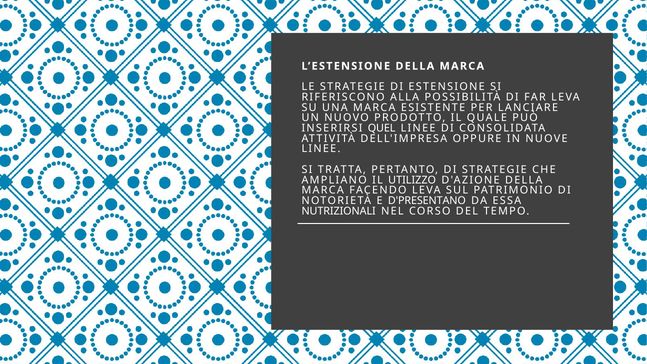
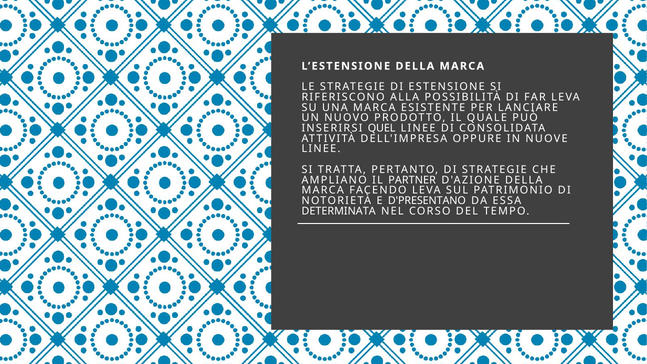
UTILIZZO: UTILIZZO -> PARTNER (412, 180)
NUTRIZIONALI: NUTRIZIONALI -> DETERMINATA (339, 211)
